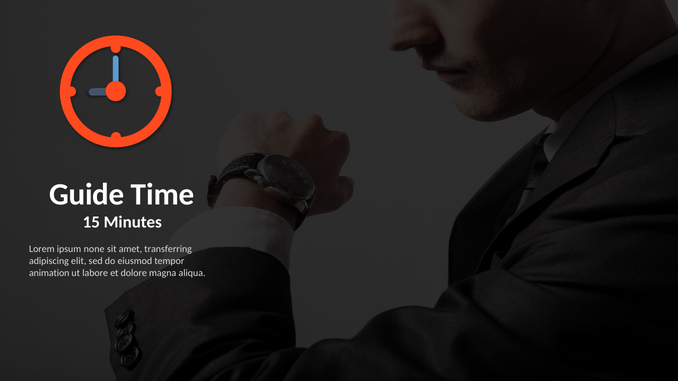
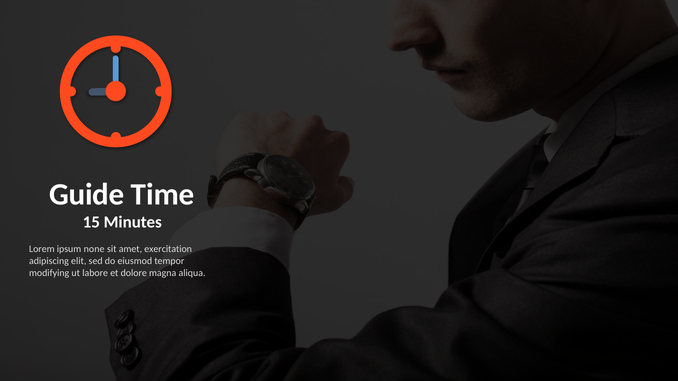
transferring: transferring -> exercitation (168, 249)
animation: animation -> modifying (49, 273)
